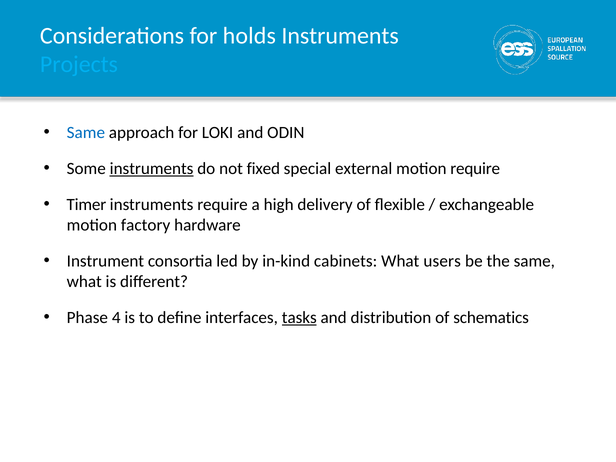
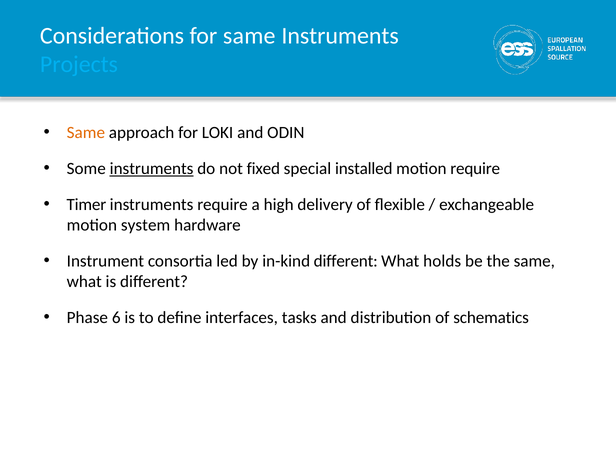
for holds: holds -> same (249, 36)
Same colour: blue -> orange (86, 133)
external: external -> installed (364, 169)
factory: factory -> system (146, 225)
in-kind cabinets: cabinets -> different (346, 261)
users: users -> holds (442, 261)
4: 4 -> 6 (116, 318)
tasks underline: present -> none (299, 318)
